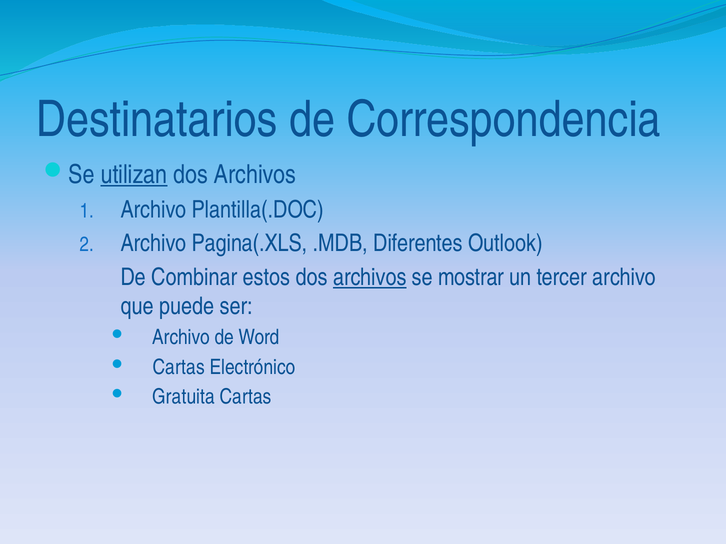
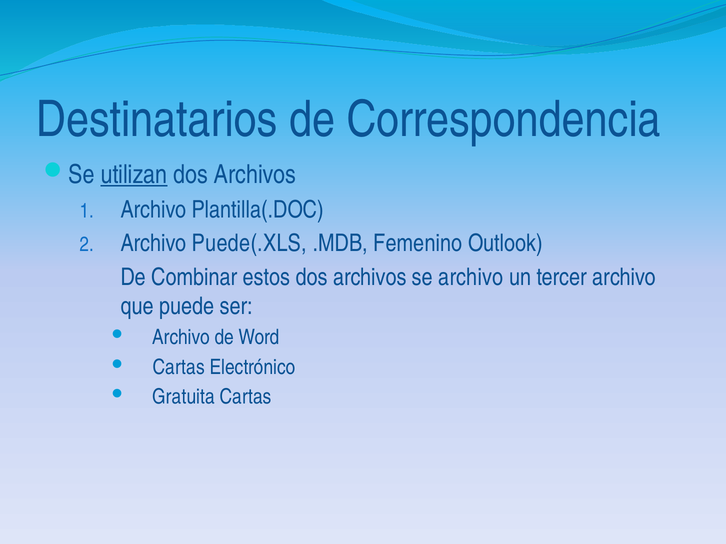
Pagina(.XLS: Pagina(.XLS -> Puede(.XLS (249, 244)
Diferentes: Diferentes -> Femenino (418, 244)
archivos underline: present -> none (370, 277)
se mostrar: mostrar -> archivo (471, 277)
